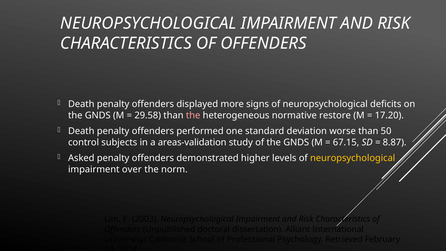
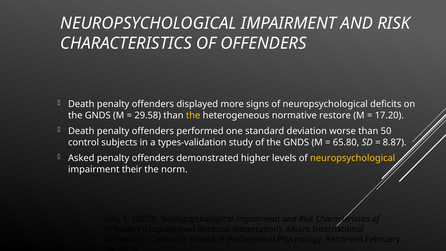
the colour: pink -> yellow (193, 115)
areas-validation: areas-validation -> types-validation (192, 142)
67.15: 67.15 -> 65.80 (346, 142)
over: over -> their (132, 169)
